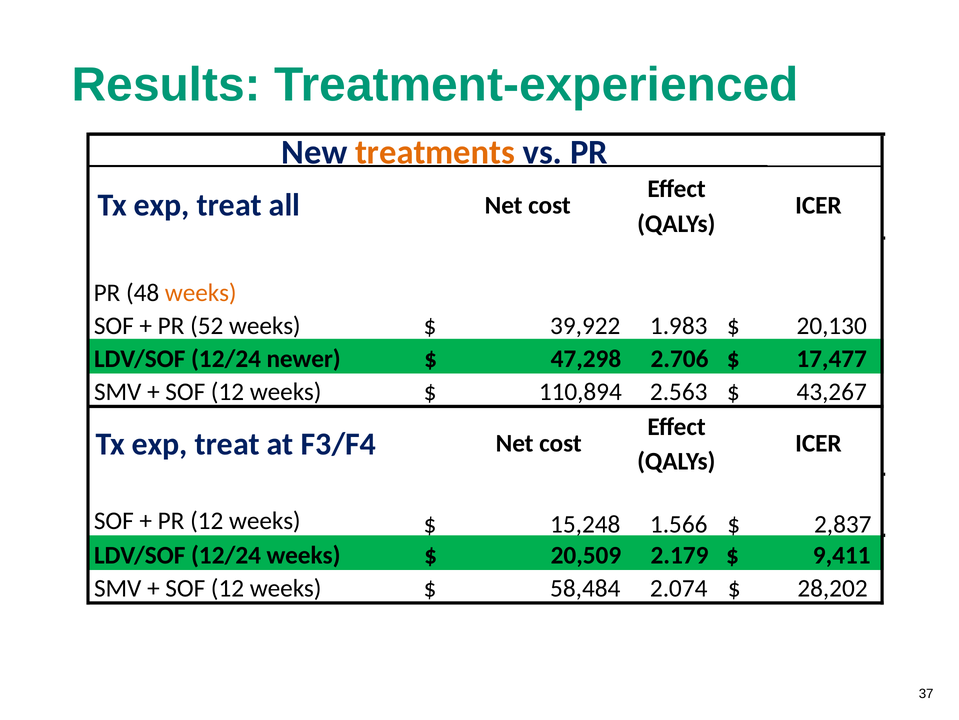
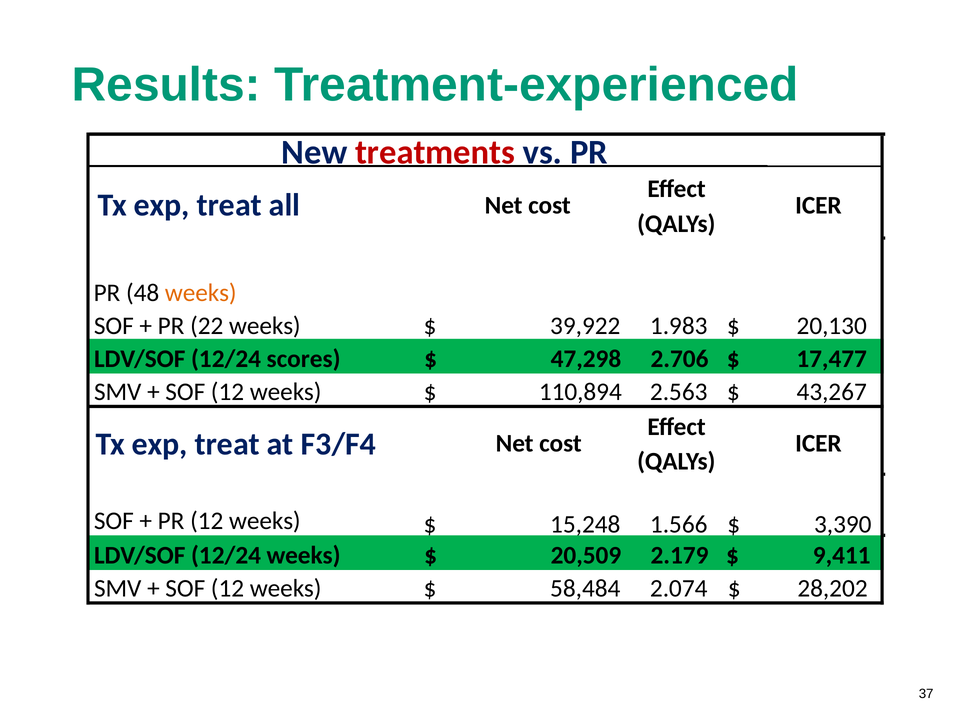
treatments colour: orange -> red (435, 152)
52: 52 -> 22 (207, 326)
newer: newer -> scores (304, 359)
2,837: 2,837 -> 3,390 (843, 524)
